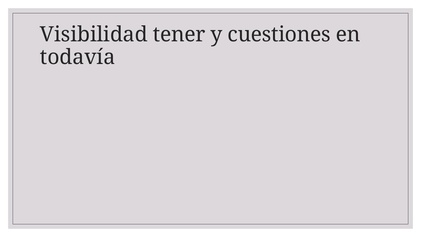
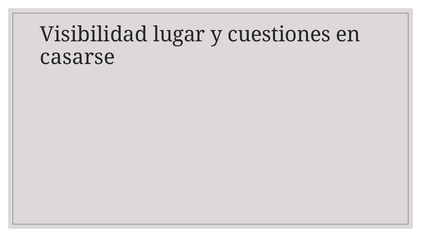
tener: tener -> lugar (179, 34)
todavía: todavía -> casarse (78, 57)
